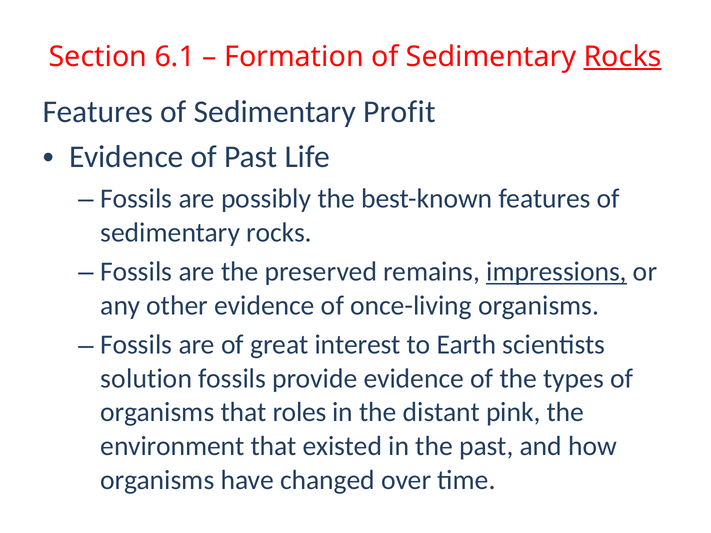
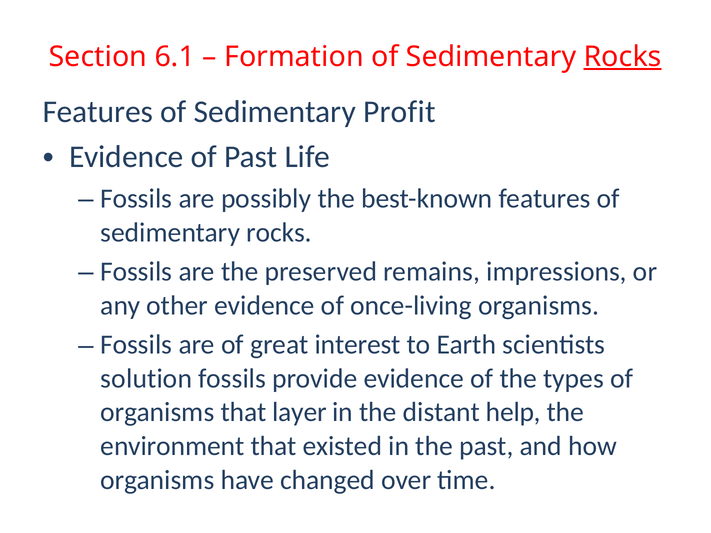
impressions underline: present -> none (557, 272)
roles: roles -> layer (300, 413)
pink: pink -> help (513, 413)
